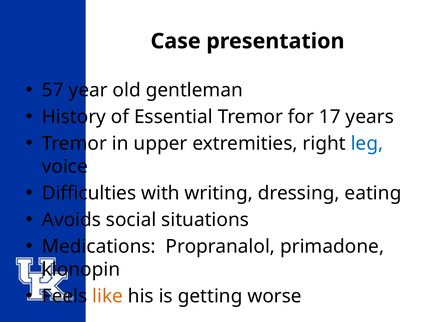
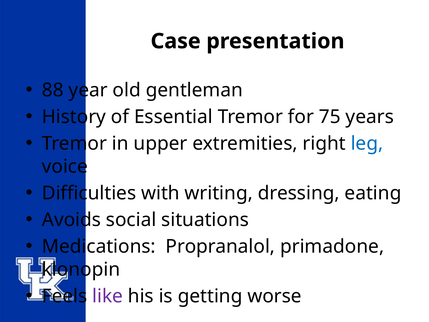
57: 57 -> 88 (53, 90)
17: 17 -> 75 (330, 117)
like colour: orange -> purple (108, 296)
